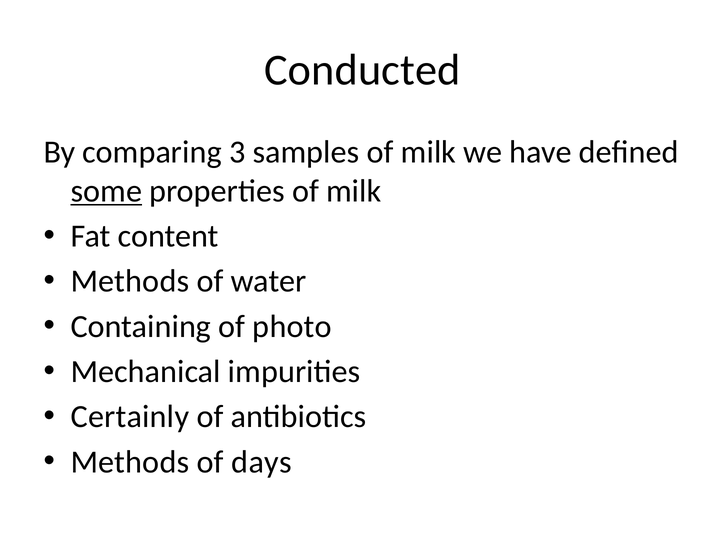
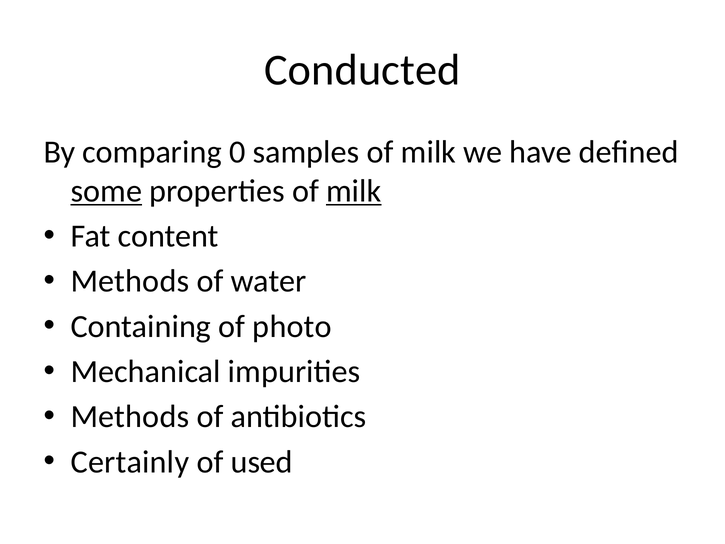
3: 3 -> 0 (237, 152)
milk underline: none -> present (354, 191)
Certainly: Certainly -> Methods (130, 417)
Methods: Methods -> Certainly (130, 462)
days: days -> used (262, 462)
